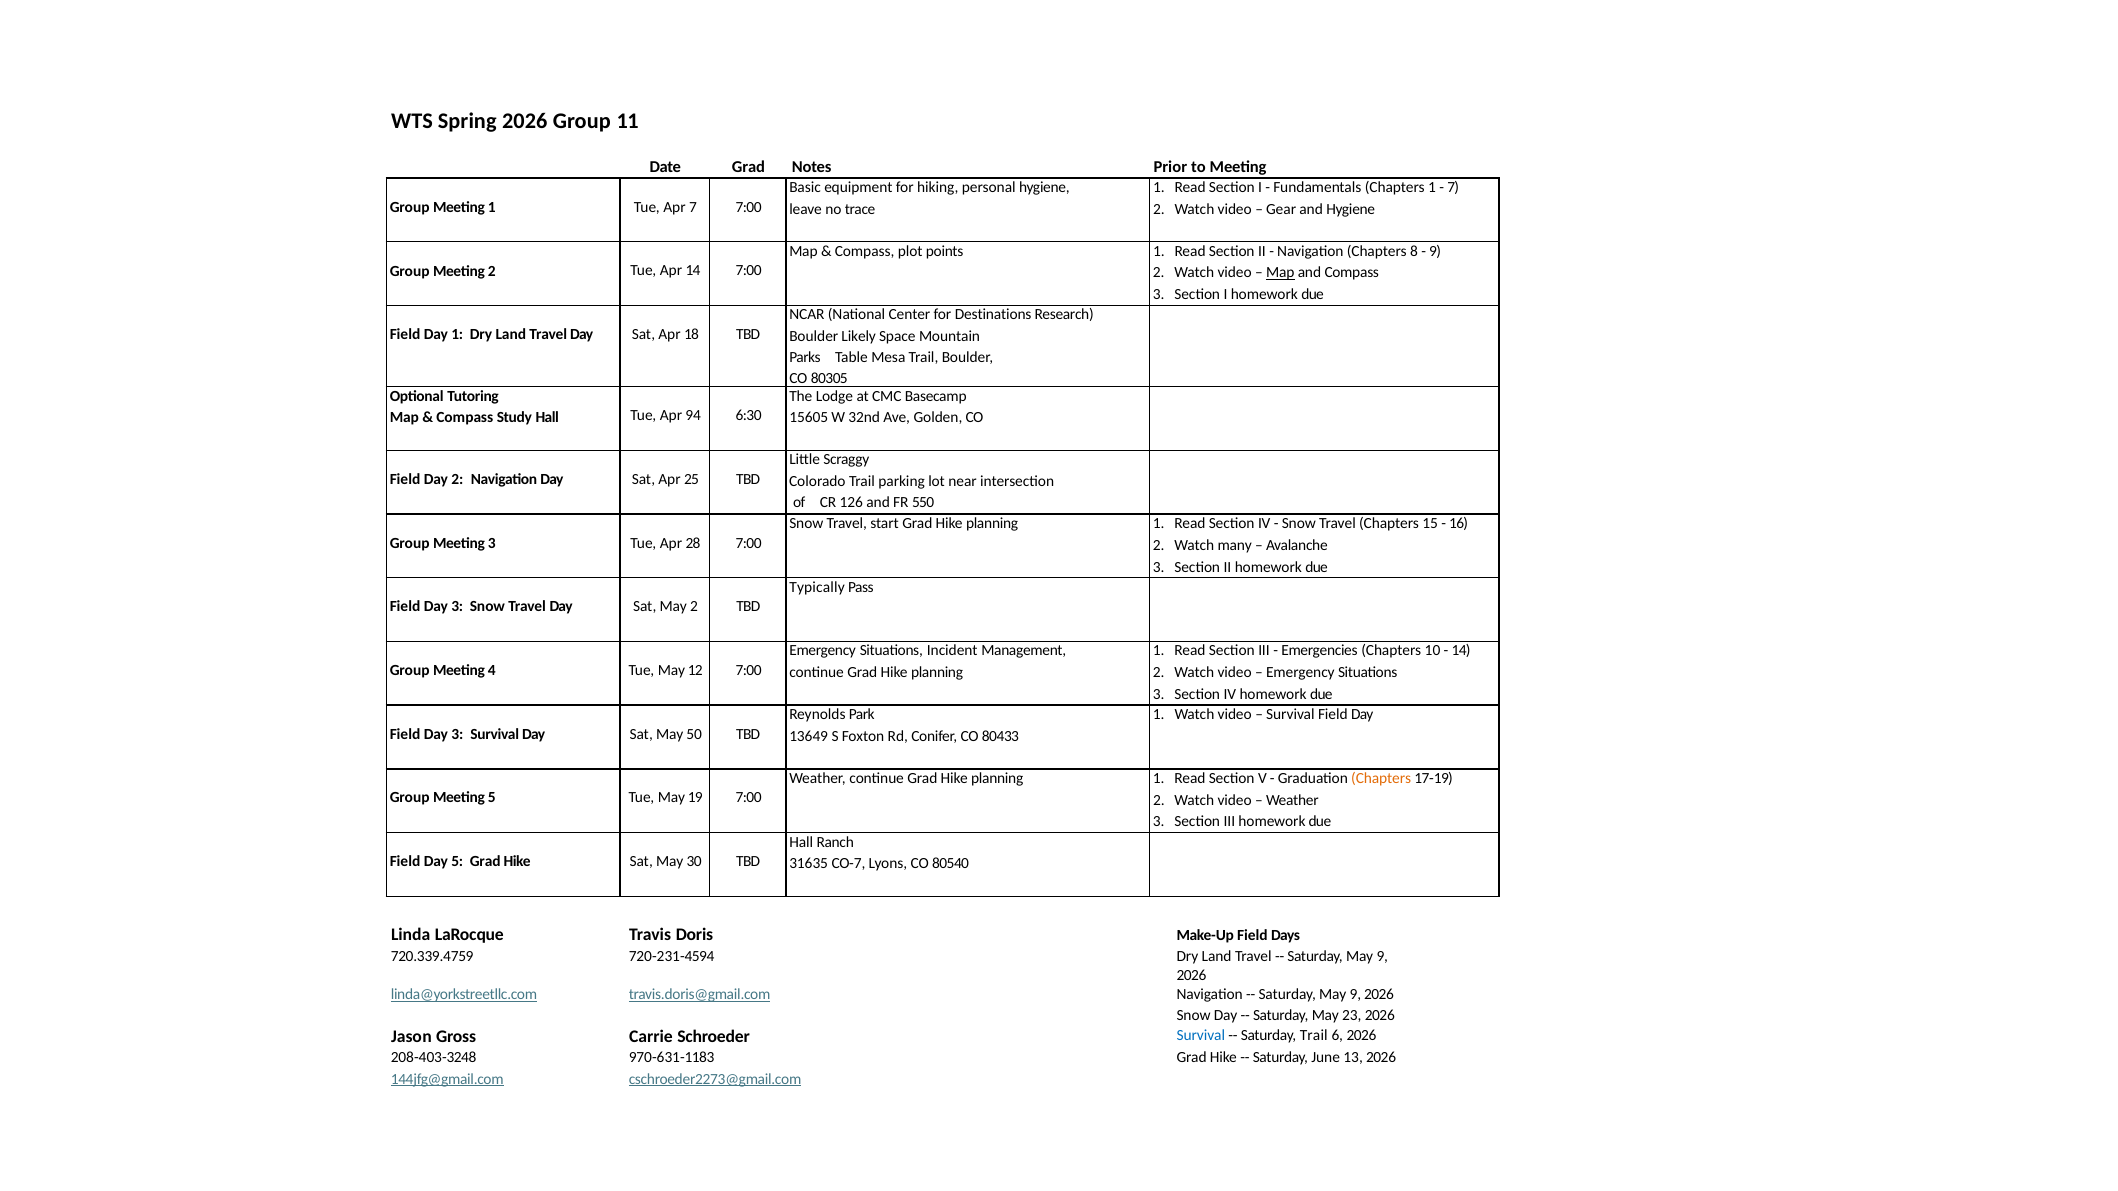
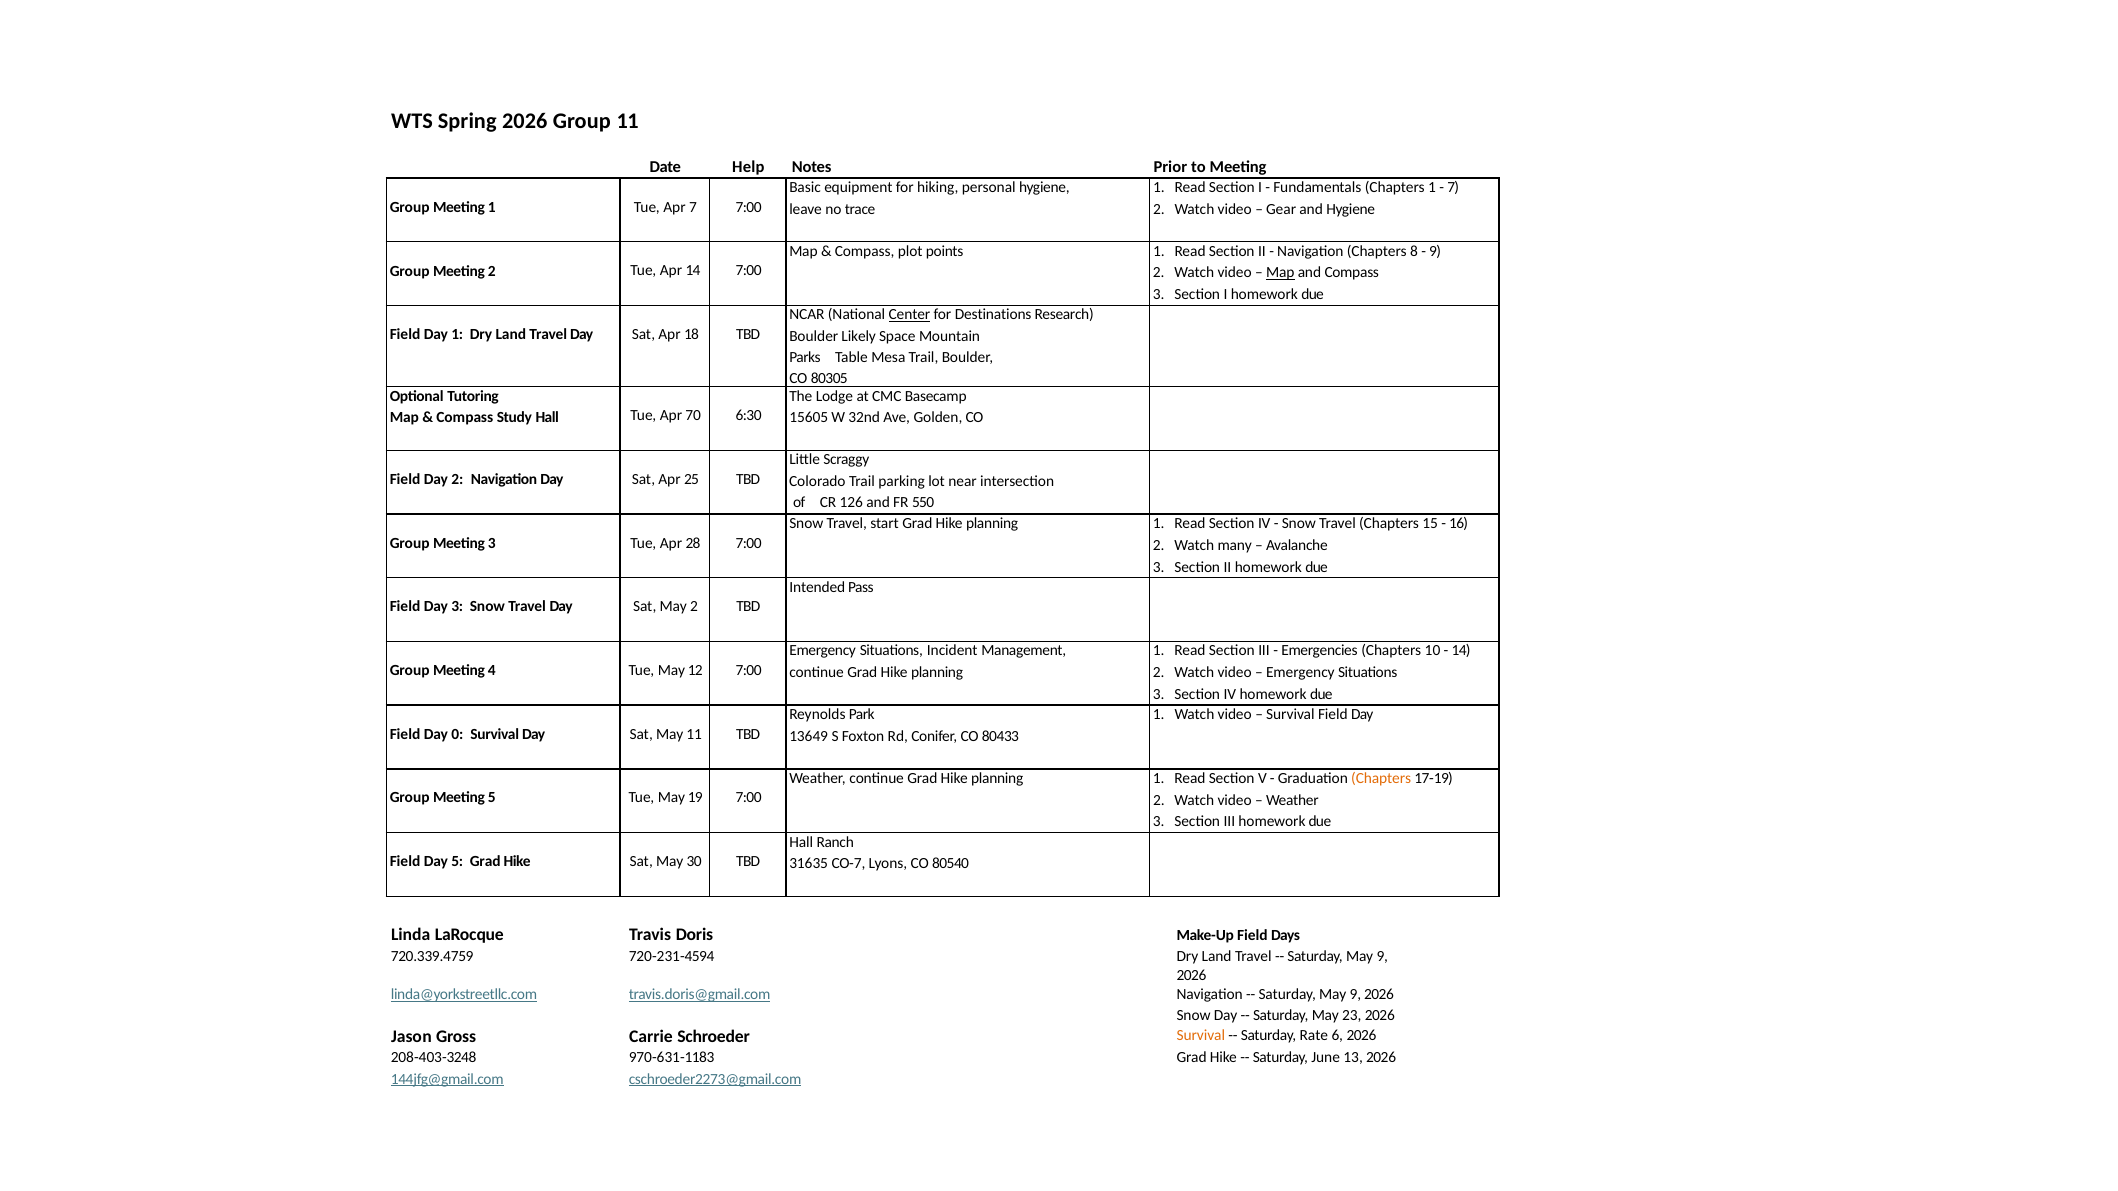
Date Grad: Grad -> Help (748, 167)
Center underline: none -> present (909, 315)
94: 94 -> 70 (693, 416)
Typically: Typically -> Intended (817, 587)
3: 3 -> 0 (457, 734)
May 50: 50 -> 11 (694, 734)
Survival colour: blue -> orange (1201, 1035)
Saturday Trail: Trail -> Rate (1314, 1035)
